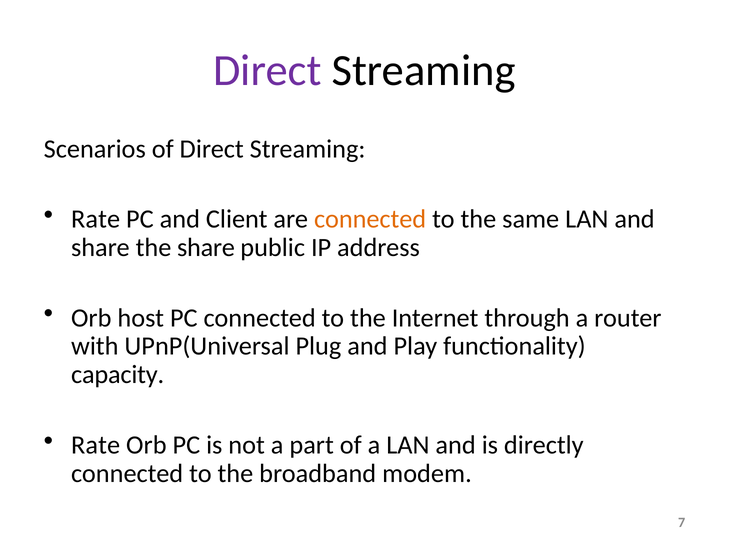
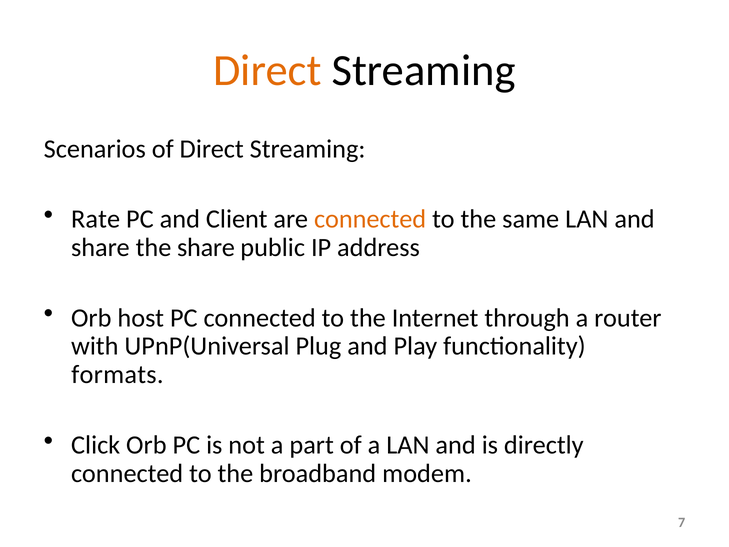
Direct colour: purple -> orange (267, 71)
capacity: capacity -> formats (117, 374)
Rate: Rate -> Click (96, 445)
